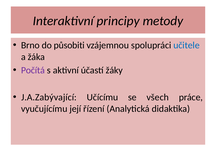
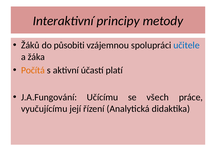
Brno: Brno -> Žáků (30, 45)
Počítá colour: purple -> orange (33, 70)
žáky: žáky -> platí (114, 70)
J.A.Zabývající: J.A.Zabývající -> J.A.Fungování (49, 97)
